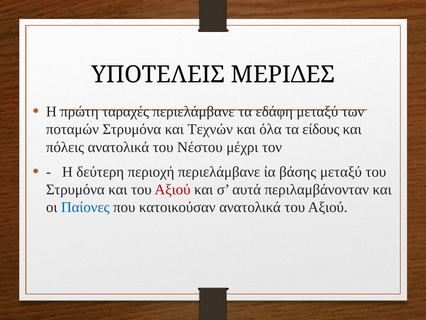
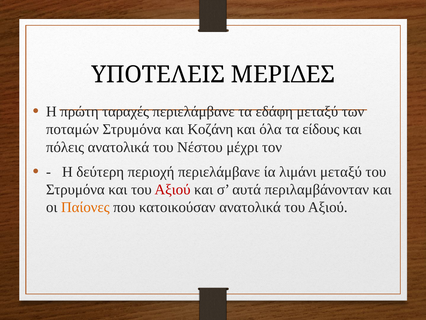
Τεχνών: Τεχνών -> Κοζάνη (210, 129)
βάσης: βάσης -> λιμάνι (298, 172)
Παίονες colour: blue -> orange (85, 207)
